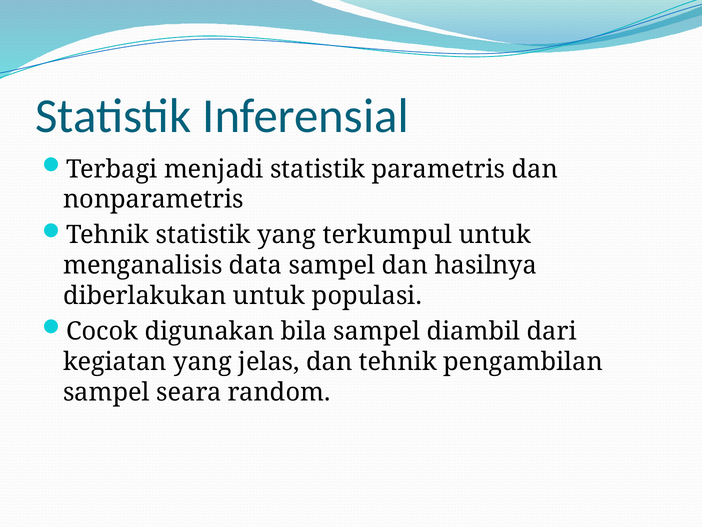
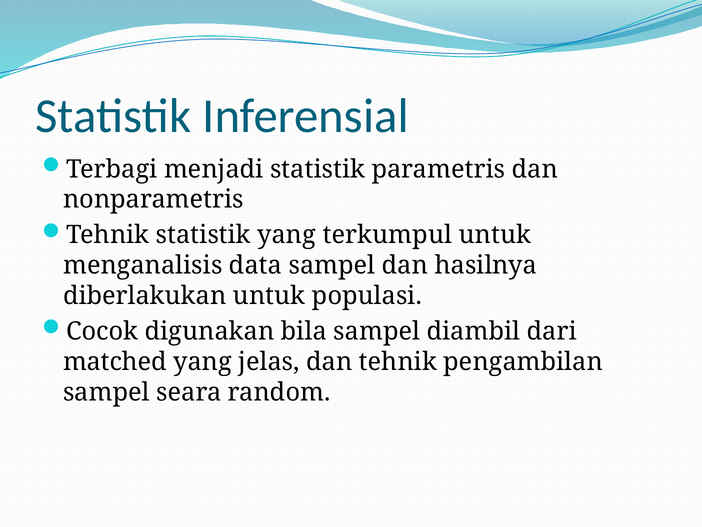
kegiatan: kegiatan -> matched (115, 362)
